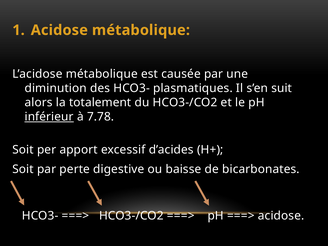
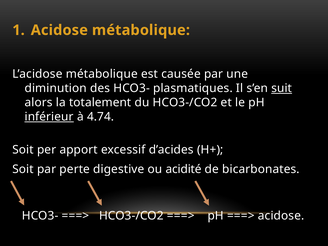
suit underline: none -> present (282, 88)
7.78: 7.78 -> 4.74 (101, 117)
baisse: baisse -> acidité (184, 169)
